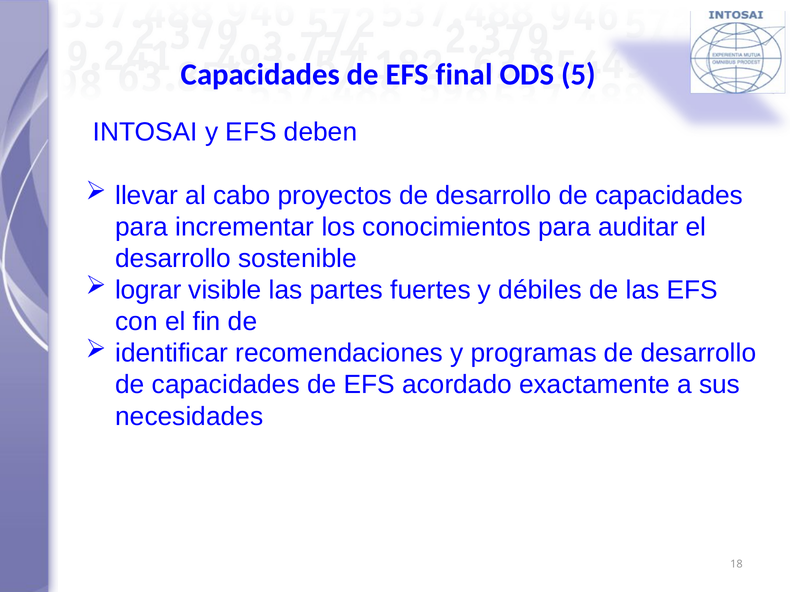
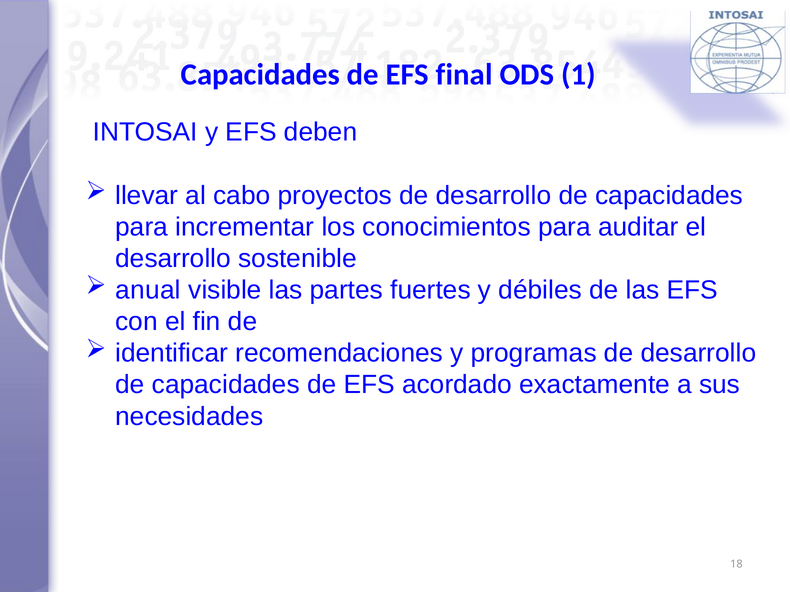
5: 5 -> 1 (579, 75)
lograr: lograr -> anual (148, 290)
